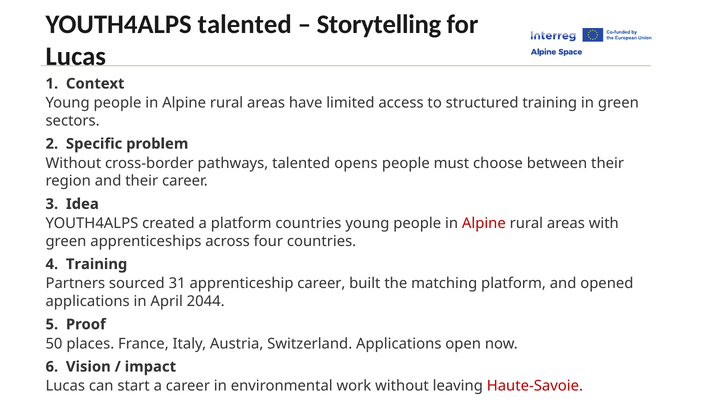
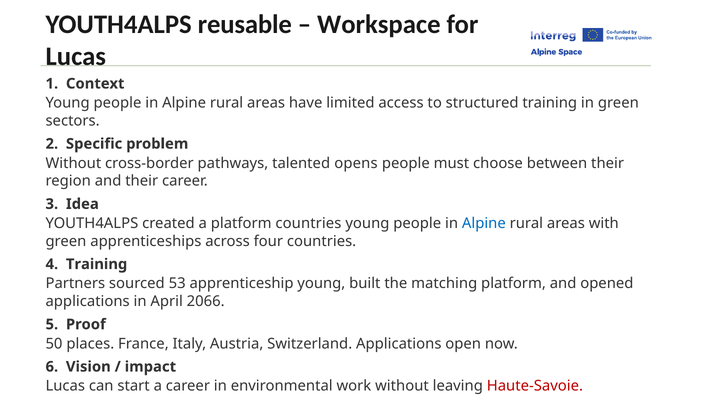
YOUTH4ALPS talented: talented -> reusable (245, 24)
Storytelling: Storytelling -> Workspace (379, 24)
Alpine colour: red -> blue (484, 223)
31: 31 -> 53 (177, 283)
apprenticeship career: career -> young (321, 283)
2044: 2044 -> 2066 (206, 301)
